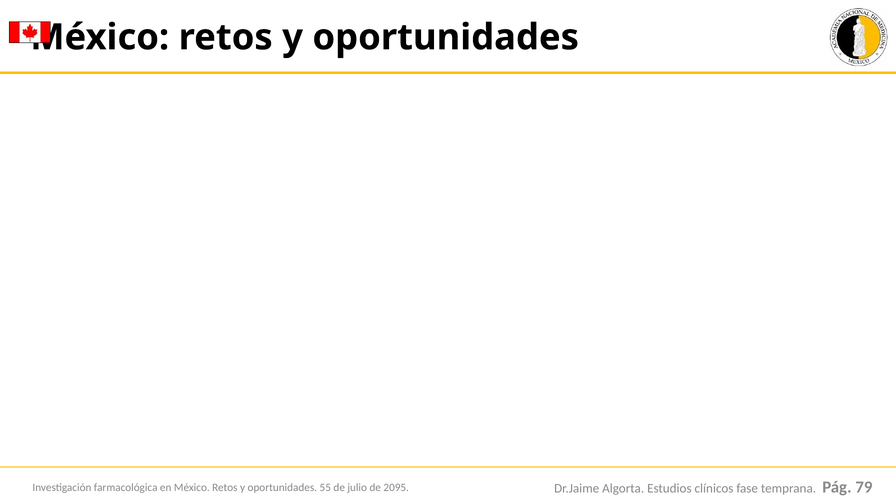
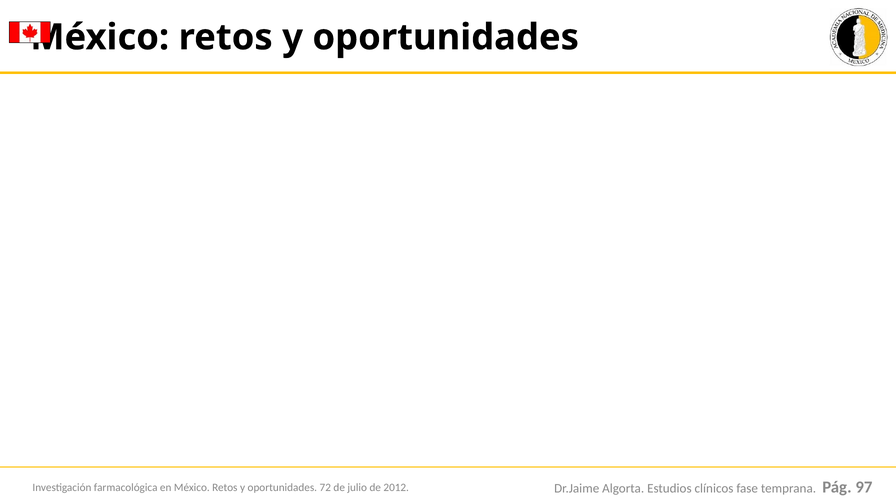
55: 55 -> 72 (325, 487)
2095: 2095 -> 2012 (396, 487)
79: 79 -> 97 (864, 487)
